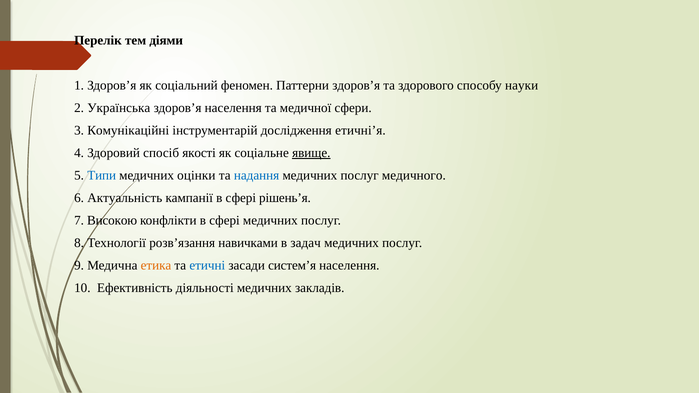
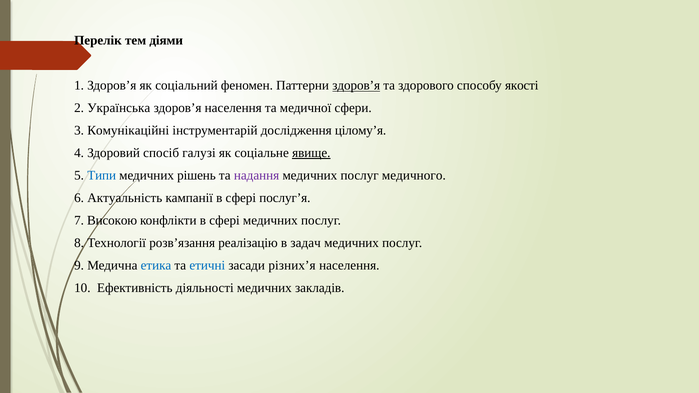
здоров’я underline: none -> present (356, 86)
науки: науки -> якості (522, 86)
етичні’я: етичні’я -> цілому’я (361, 131)
якості: якості -> галузі (199, 153)
оцінки: оцінки -> рішень (196, 176)
надання colour: blue -> purple (257, 176)
рішень’я: рішень’я -> послуг’я (285, 198)
навичками: навичками -> реалізацію (248, 243)
етика colour: orange -> blue (156, 265)
систем’я: систем’я -> різних’я (292, 265)
